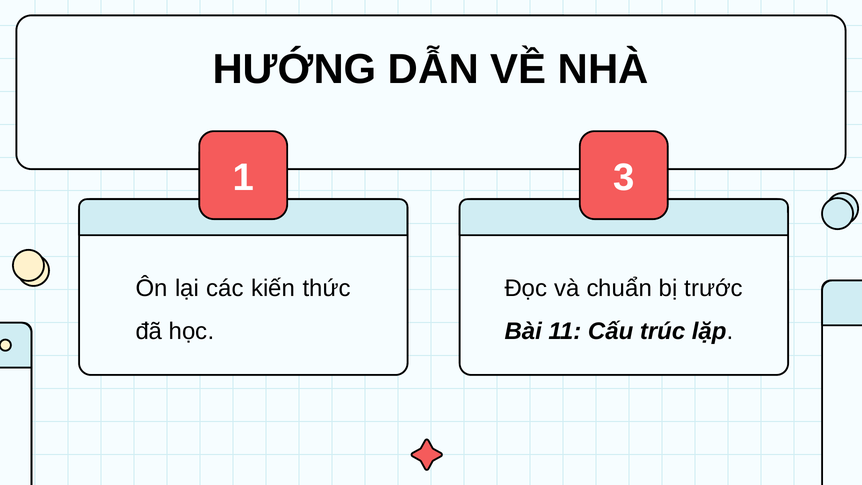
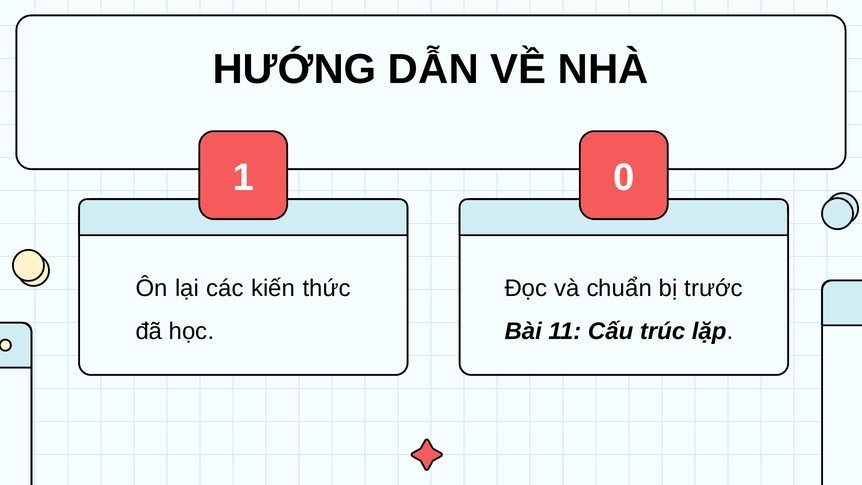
3: 3 -> 0 (624, 178)
